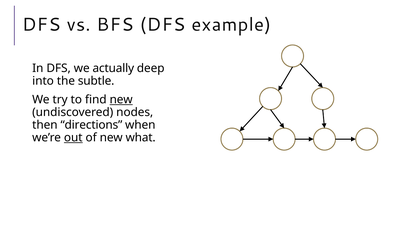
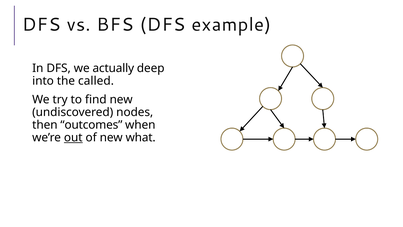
subtle: subtle -> called (96, 81)
new underline: present -> none (121, 99)
directions: directions -> outcomes (91, 125)
